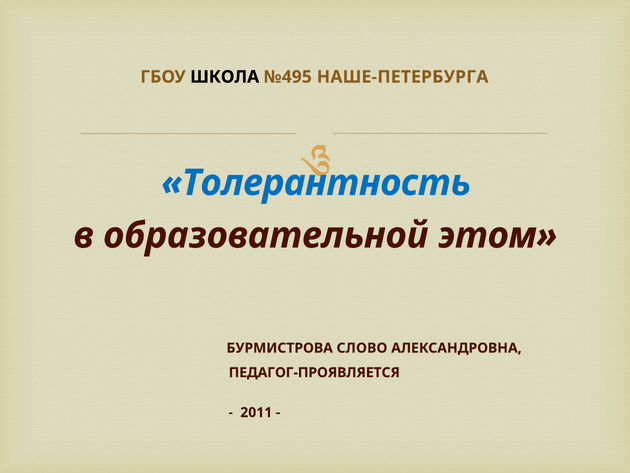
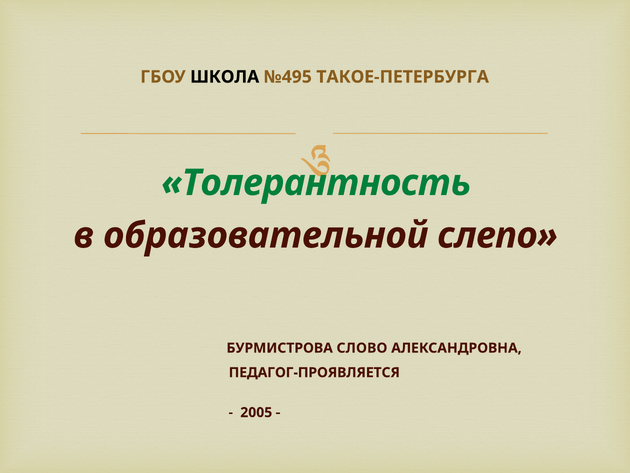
НАШЕ-ПЕТЕРБУРГА: НАШЕ-ПЕТЕРБУРГА -> ТАКОЕ-ПЕТЕРБУРГА (403, 77)
Толерантность colour: blue -> green (316, 183)
этом: этом -> слепо (498, 235)
2011: 2011 -> 2005 (256, 412)
